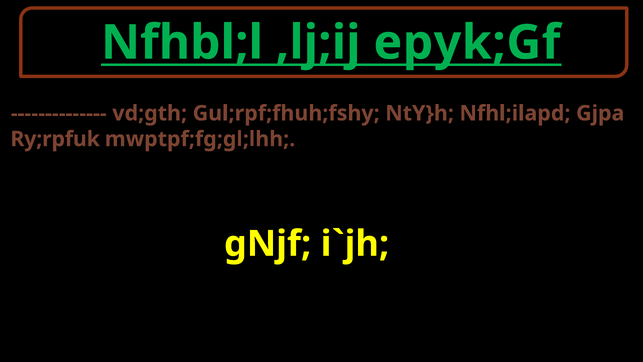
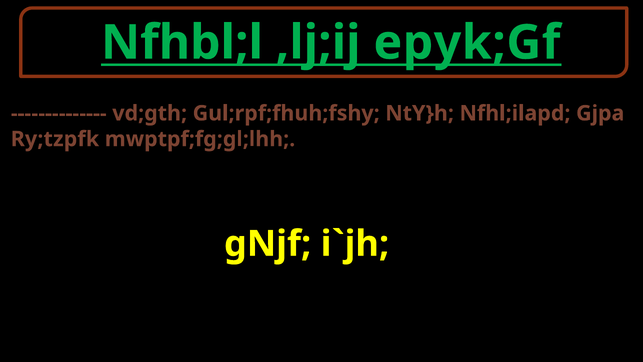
Ry;rpfuk: Ry;rpfuk -> Ry;tzpfk (55, 139)
